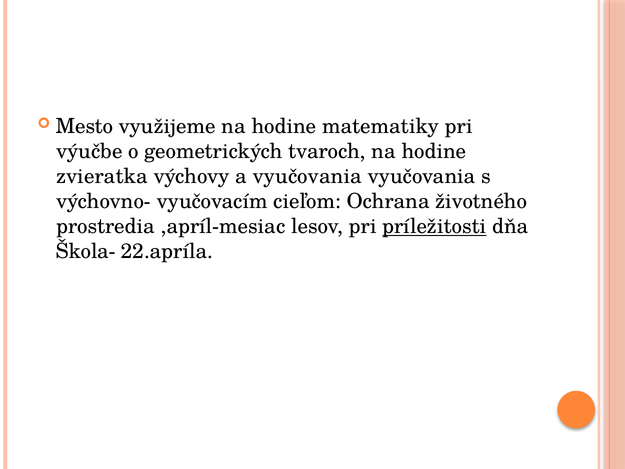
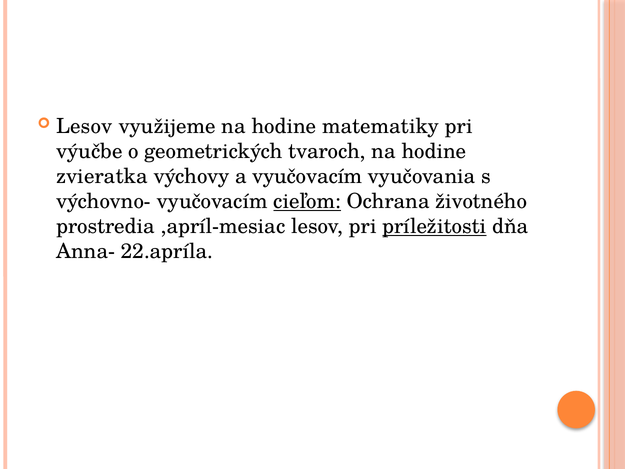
Mesto: Mesto -> Lesov (84, 126)
a vyučovania: vyučovania -> vyučovacím (307, 176)
cieľom underline: none -> present (307, 201)
Škola-: Škola- -> Anna- (86, 251)
